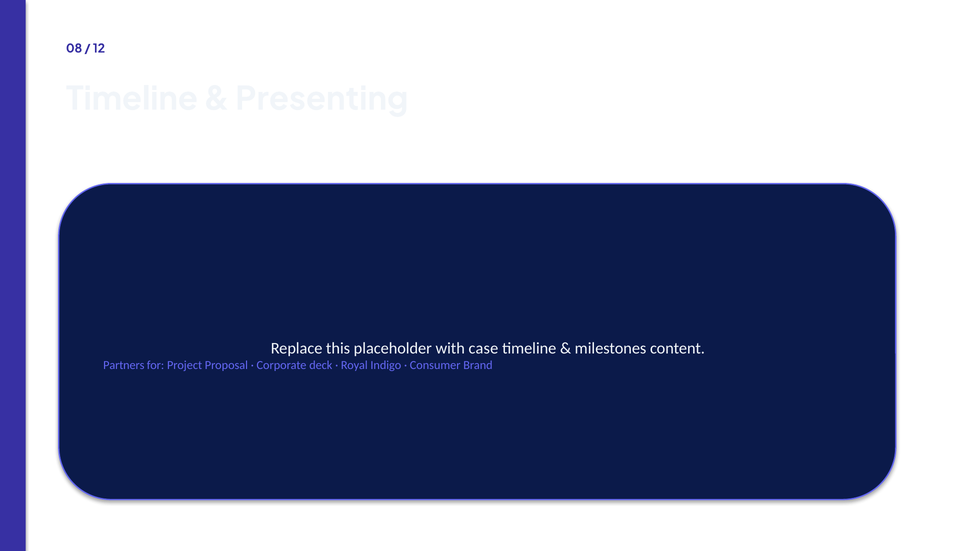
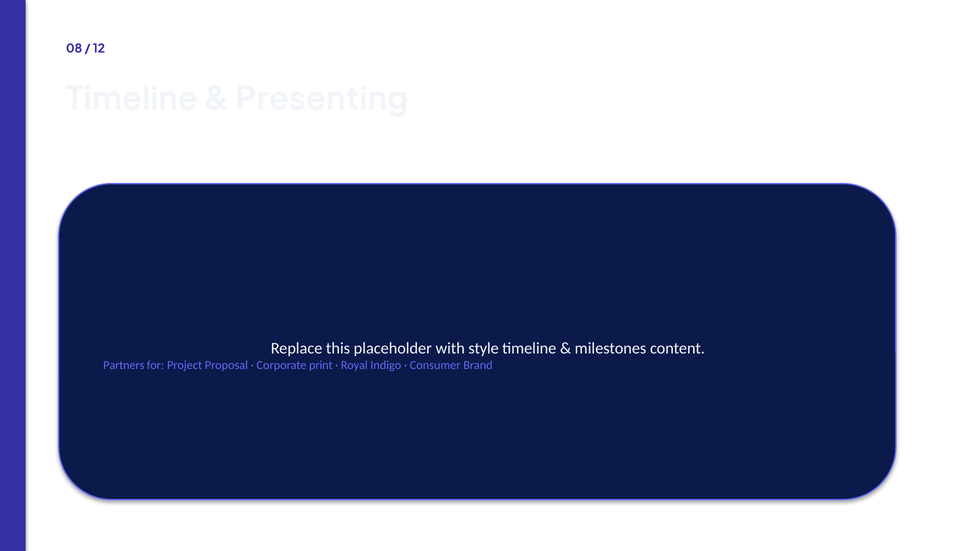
case: case -> style (484, 348)
deck: deck -> print (321, 365)
